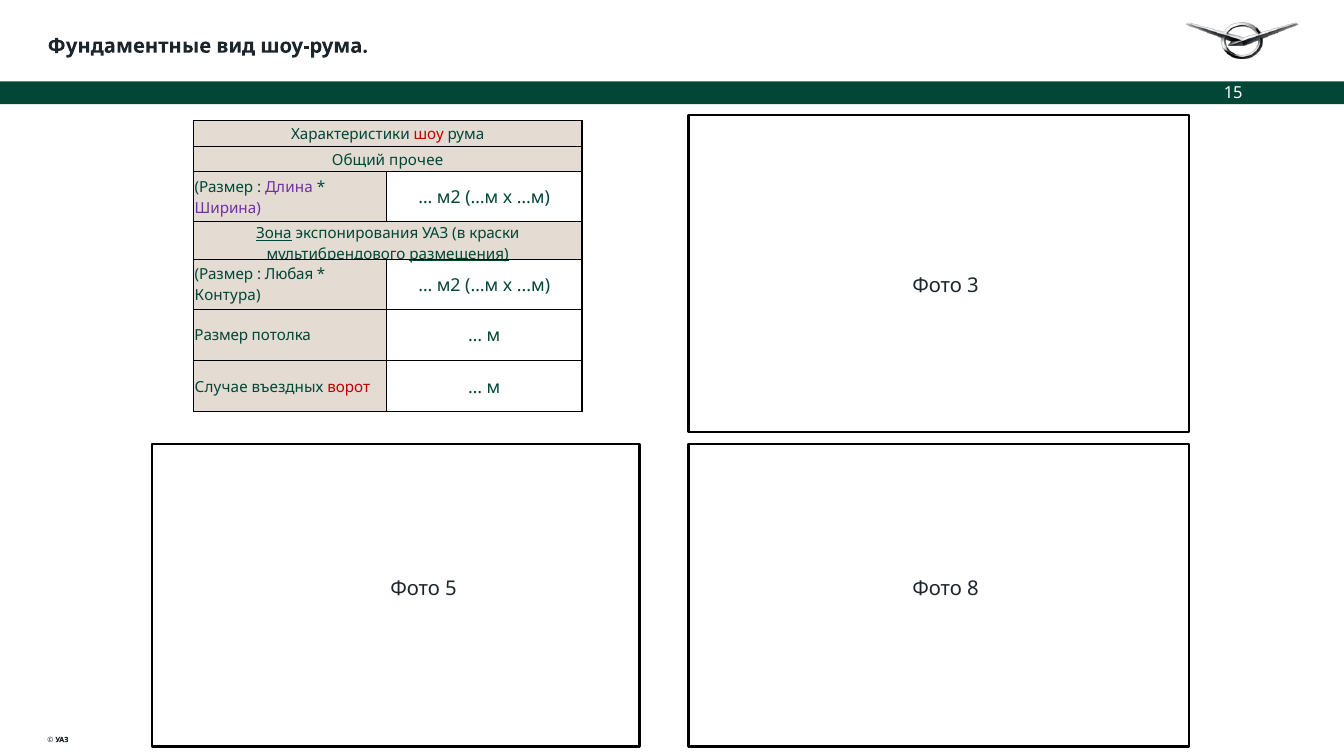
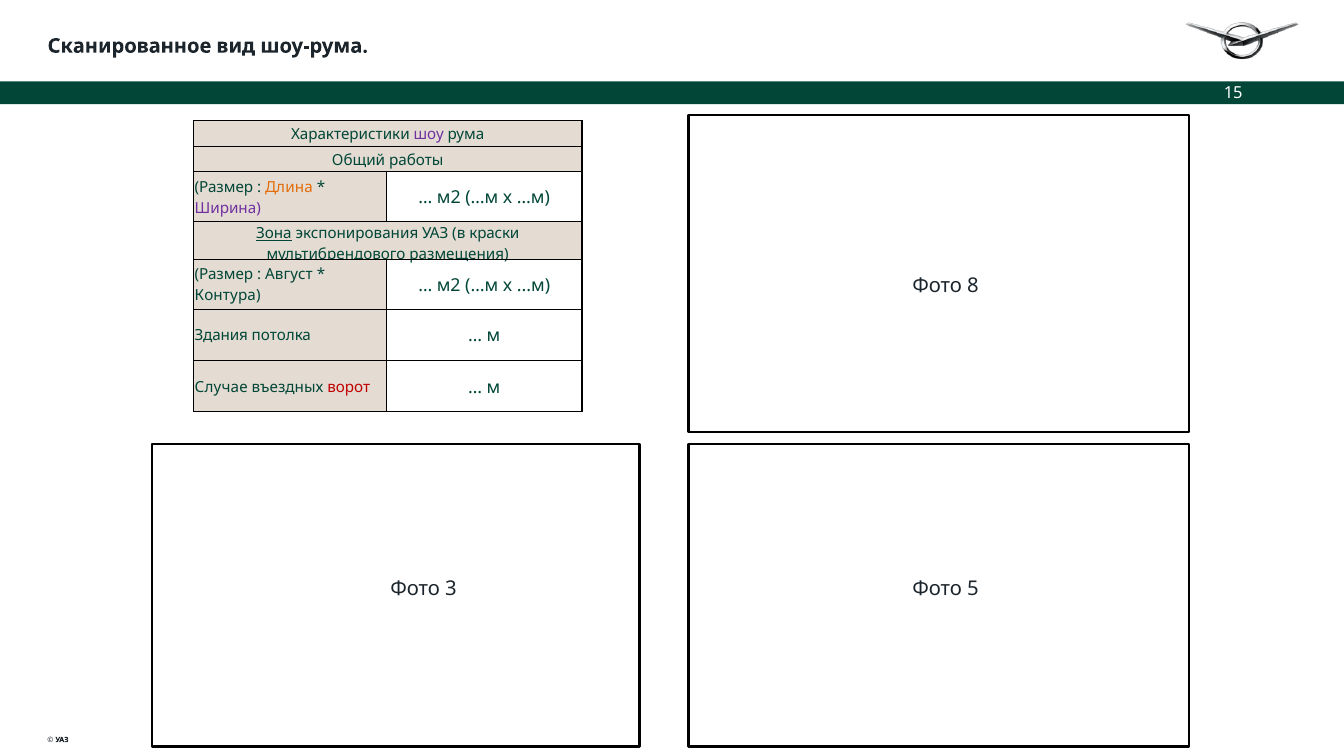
Фундаментные: Фундаментные -> Сканированное (129, 46)
шоу colour: red -> purple (429, 135)
прочее: прочее -> работы (416, 160)
Длина colour: purple -> orange (289, 187)
размещения underline: present -> none (459, 254)
Любая: Любая -> Август (289, 275)
3: 3 -> 8 (973, 286)
Размер: Размер -> Здания (221, 336)
5: 5 -> 3 (451, 589)
8: 8 -> 5 (973, 589)
